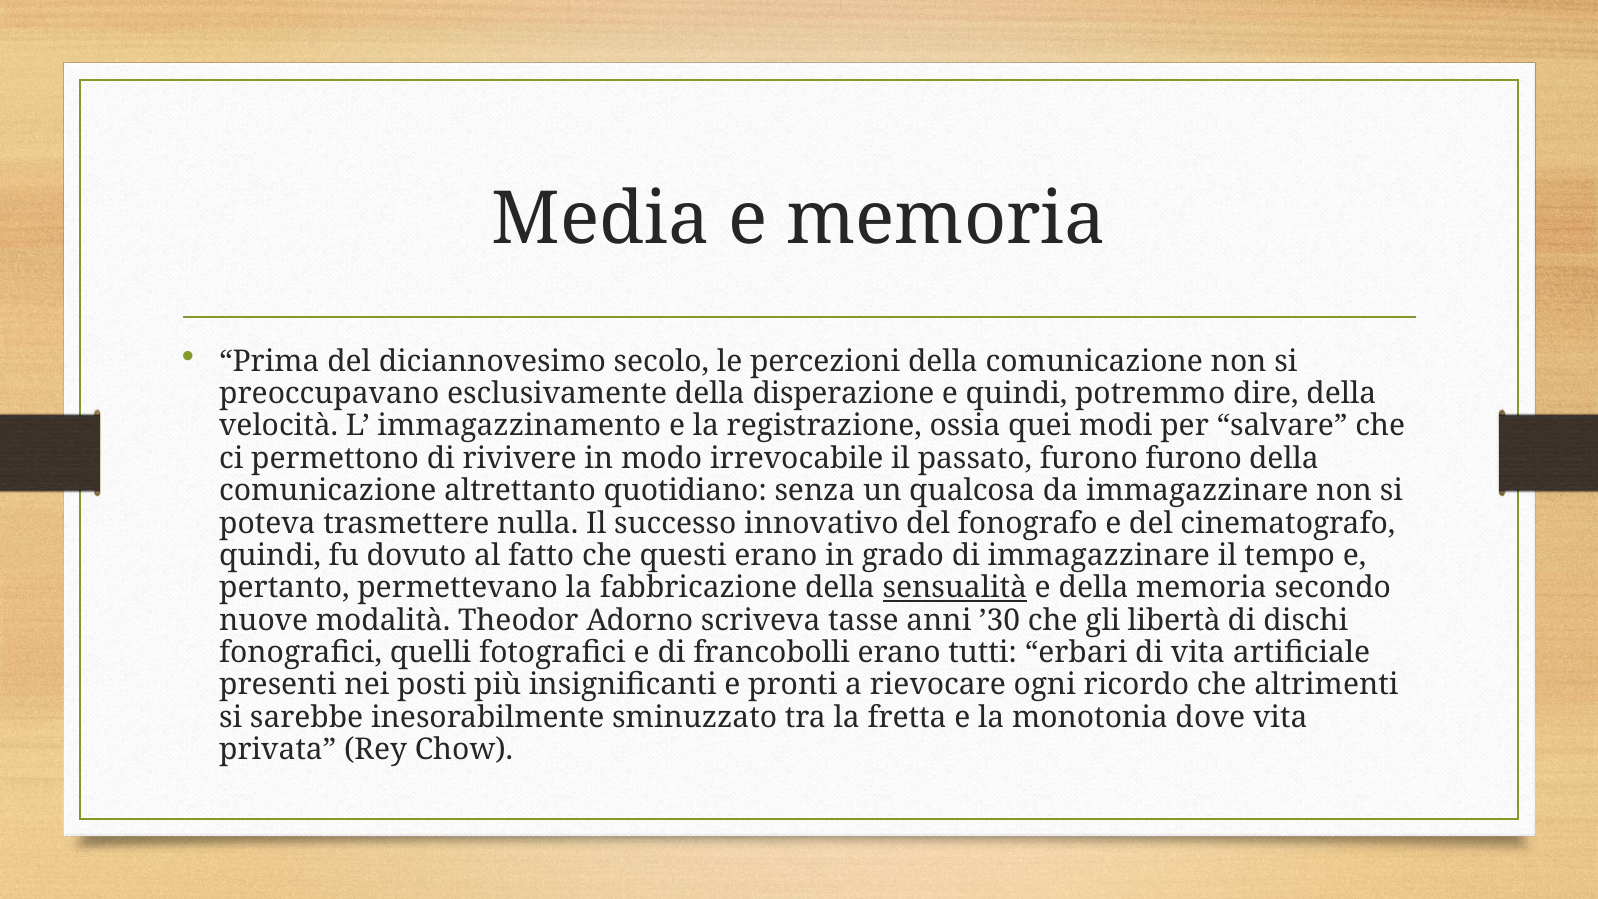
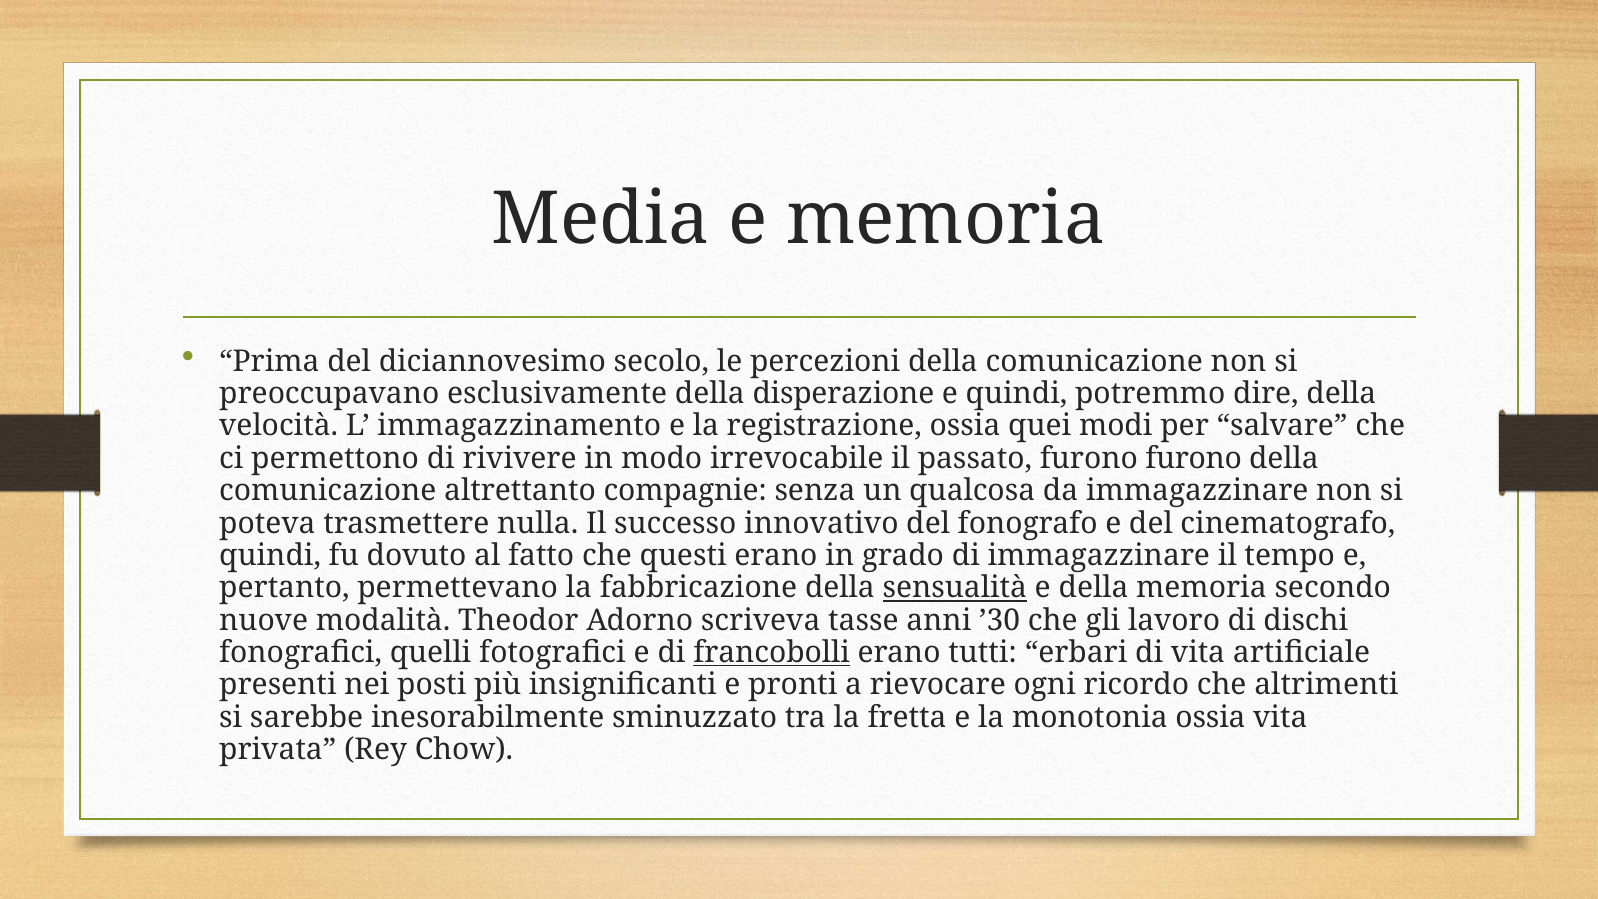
quotidiano: quotidiano -> compagnie (685, 491)
libertà: libertà -> lavoro (1174, 620)
francobolli underline: none -> present (772, 653)
monotonia dove: dove -> ossia (1211, 717)
